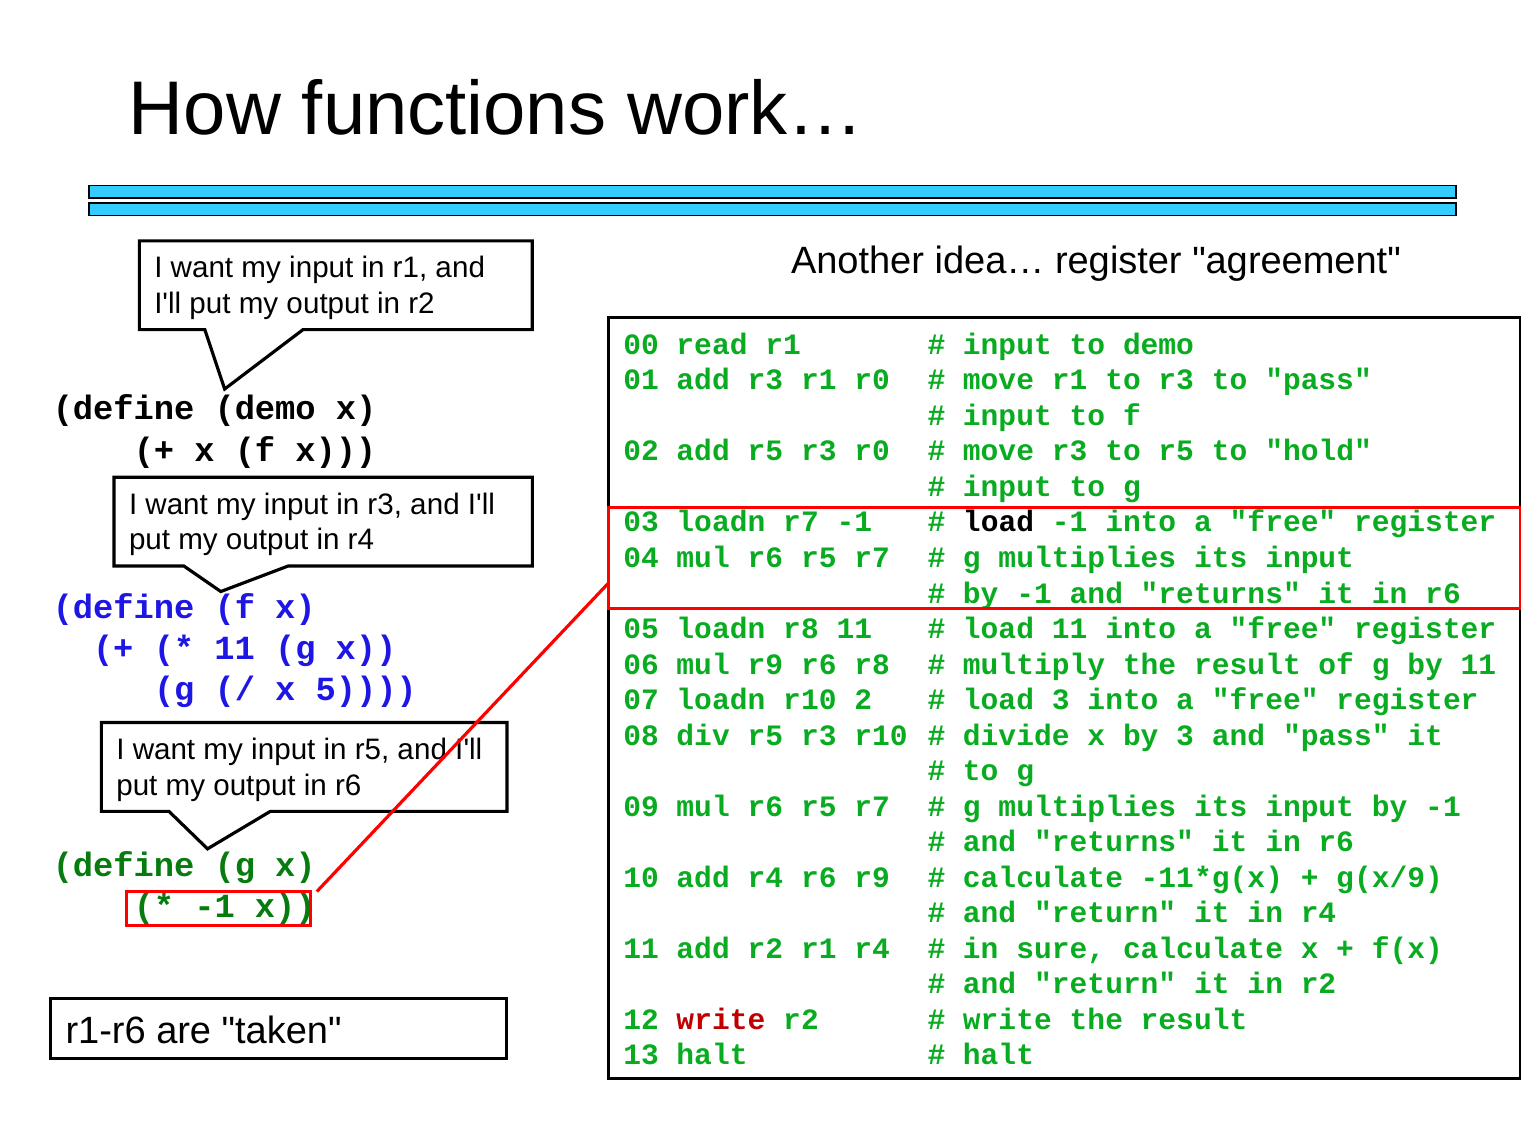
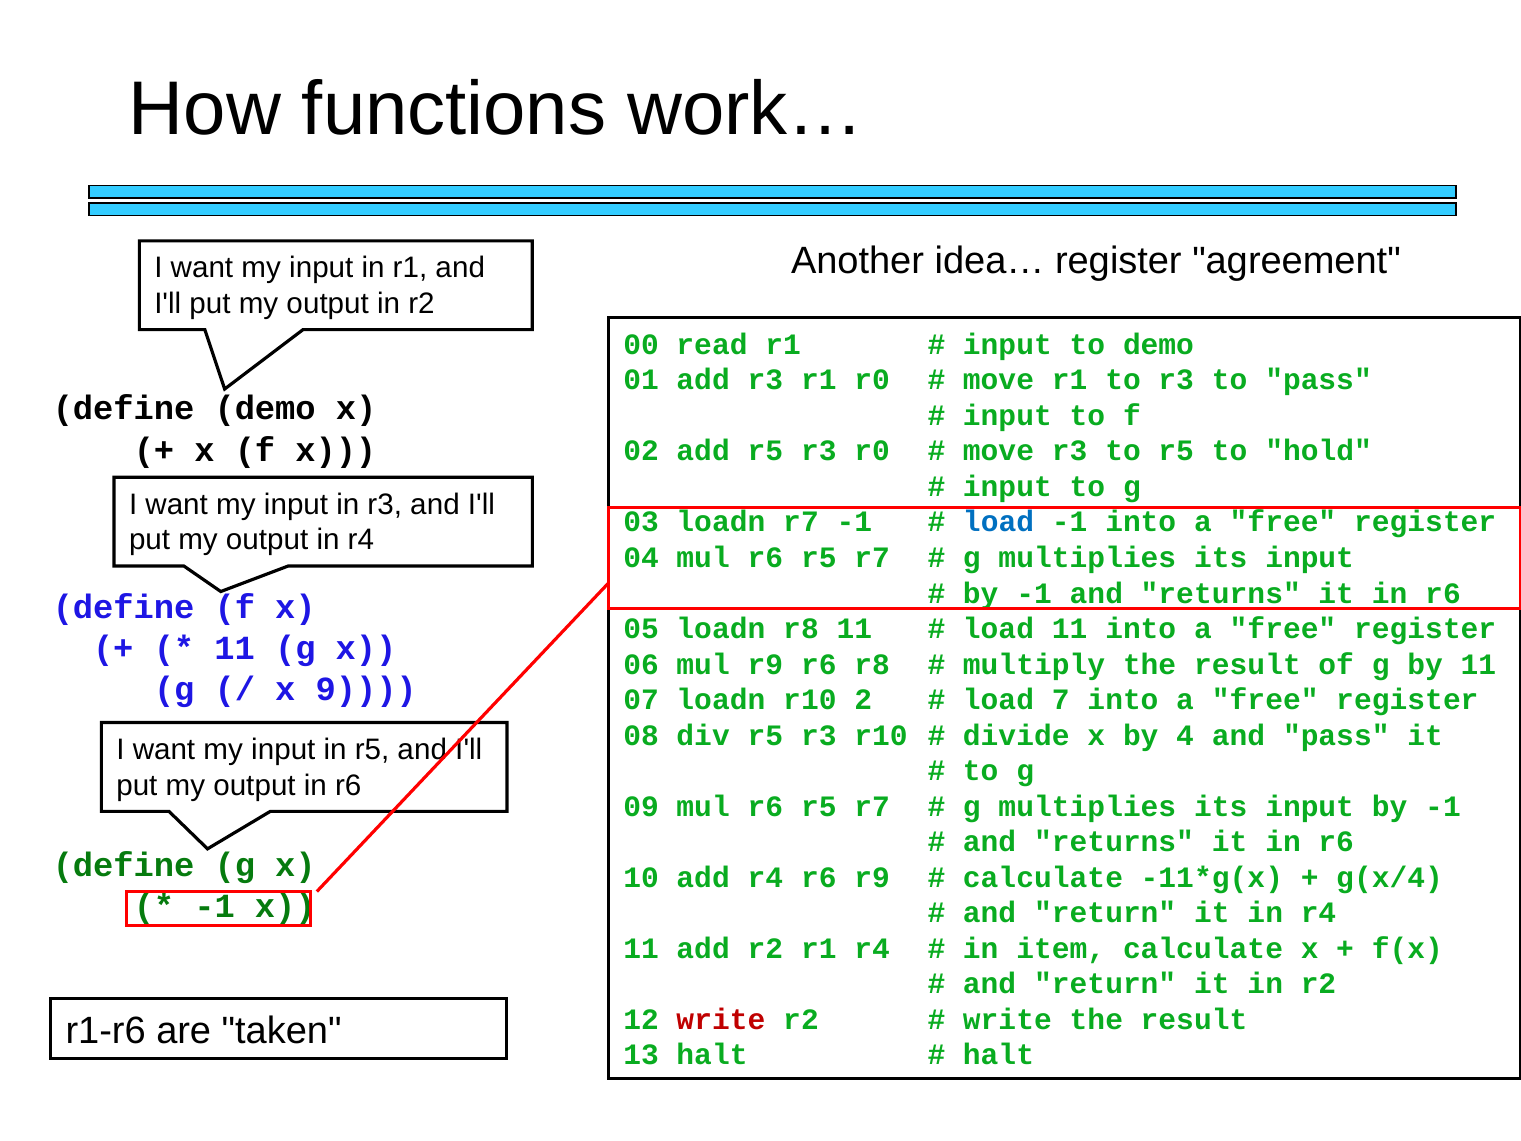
load colour: black -> blue (999, 522)
5: 5 -> 9 (366, 689)
load 3: 3 -> 7 (1061, 700)
by 3: 3 -> 4 (1185, 735)
g(x/9: g(x/9 -> g(x/4 (1390, 877)
sure: sure -> item (1061, 948)
